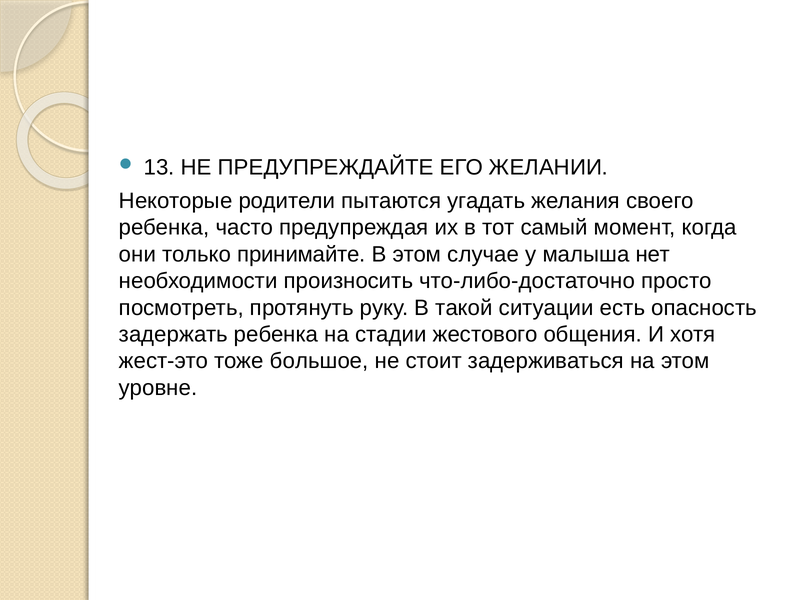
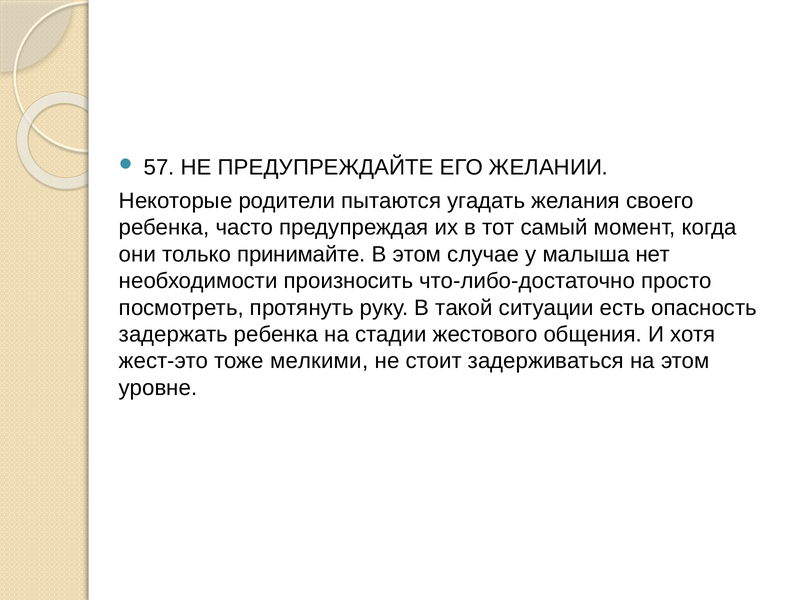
13: 13 -> 57 (159, 168)
большое: большое -> мелкими (319, 361)
